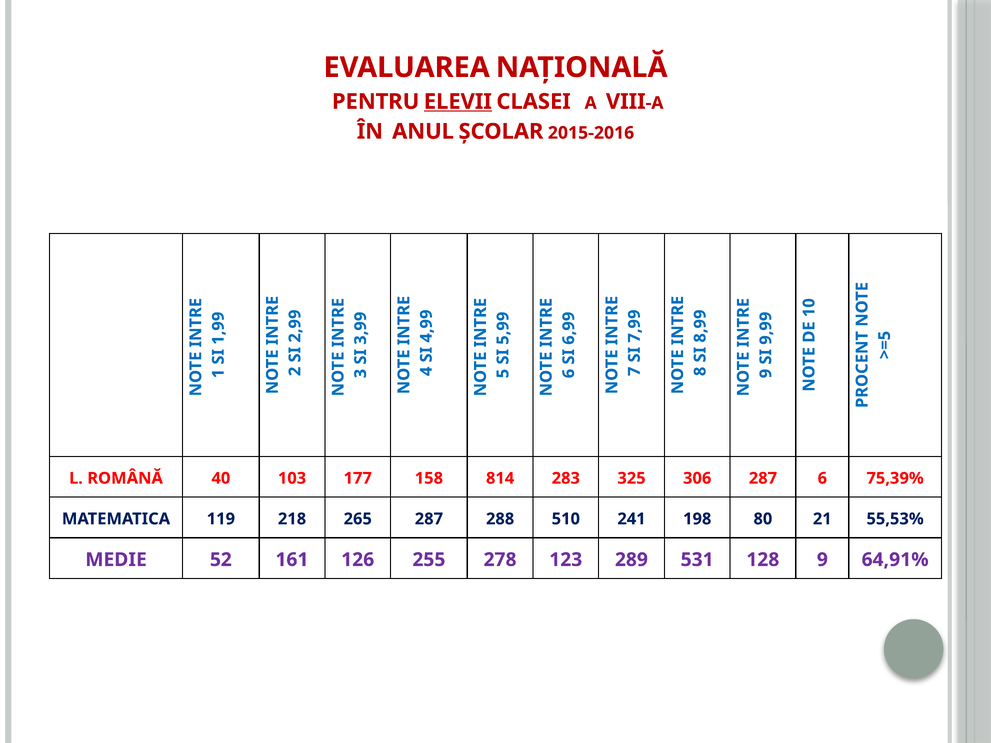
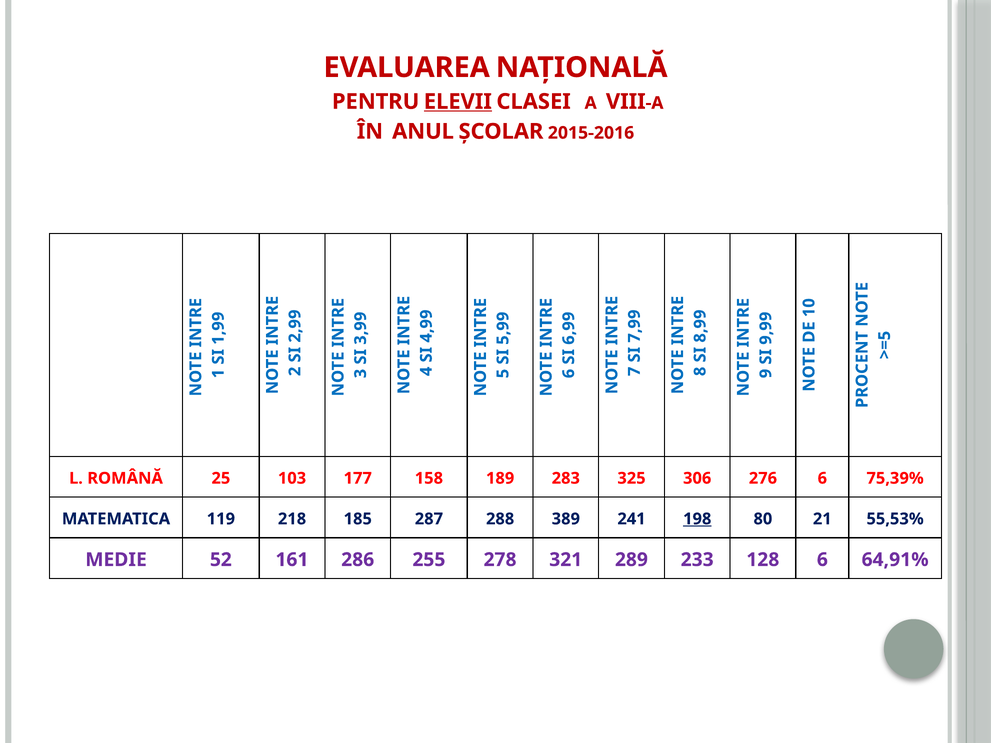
40: 40 -> 25 (221, 478)
814: 814 -> 189 (500, 478)
306 287: 287 -> 276 (763, 478)
265: 265 -> 185 (358, 519)
510: 510 -> 389 (566, 519)
198 underline: none -> present (697, 519)
126: 126 -> 286 (358, 560)
123: 123 -> 321 (566, 560)
531: 531 -> 233 (697, 560)
128 9: 9 -> 6 (822, 560)
